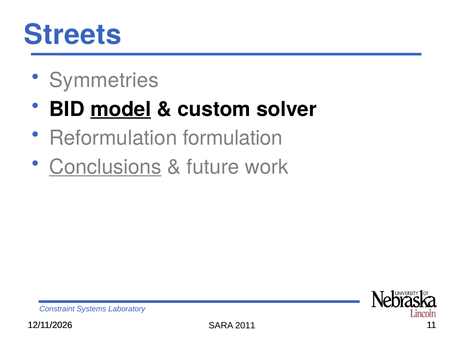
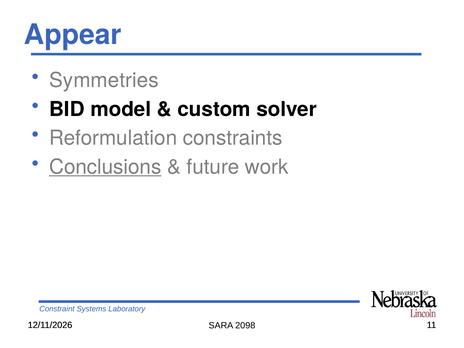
Streets: Streets -> Appear (73, 35)
model underline: present -> none (121, 109)
formulation: formulation -> constraints (233, 138)
2011: 2011 -> 2098 (245, 325)
